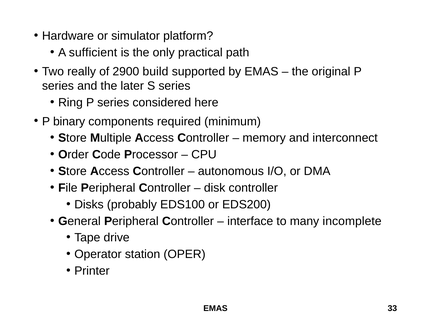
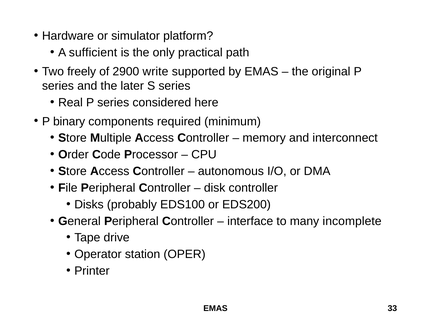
really: really -> freely (82, 72)
build: build -> write (155, 72)
Ring: Ring -> Real (70, 103)
